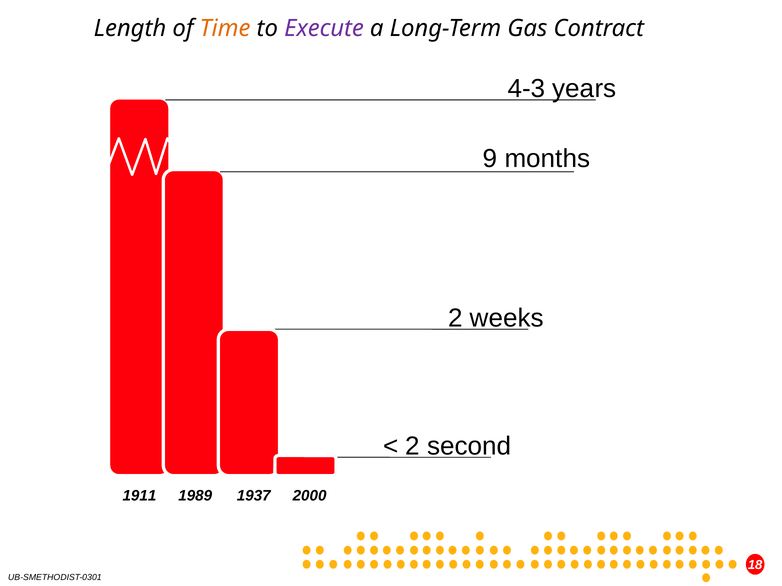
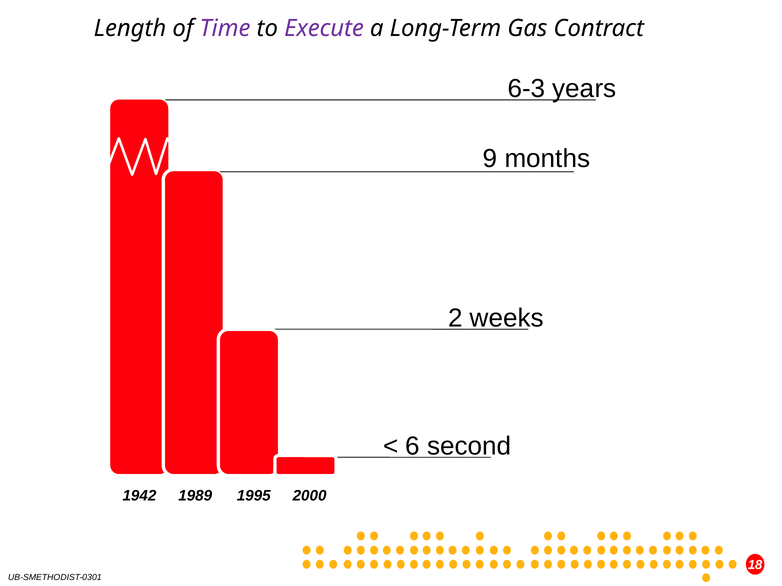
Time colour: orange -> purple (225, 28)
4-3: 4-3 -> 6-3 (526, 89)
2: 2 -> 6 (413, 447)
1911: 1911 -> 1942 (139, 496)
1937: 1937 -> 1995 (254, 496)
